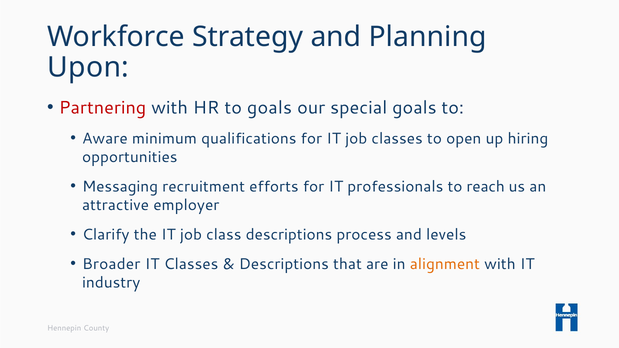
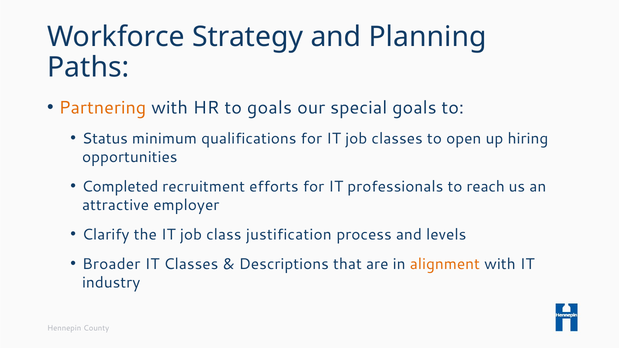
Upon: Upon -> Paths (88, 67)
Partnering colour: red -> orange (103, 108)
Aware: Aware -> Status (105, 139)
Messaging: Messaging -> Completed (120, 187)
class descriptions: descriptions -> justification (289, 235)
